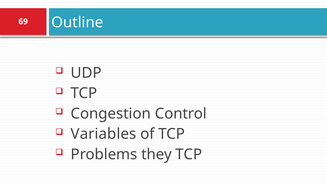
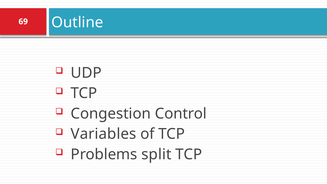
they: they -> split (156, 154)
